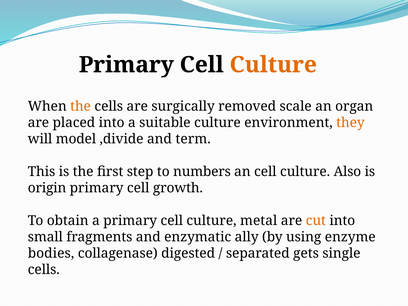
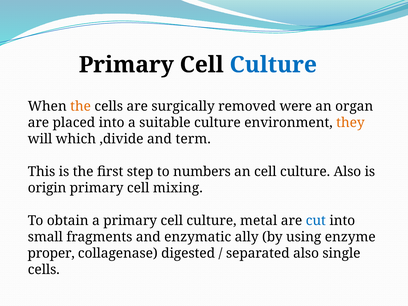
Culture colour: orange -> blue (273, 65)
scale: scale -> were (296, 106)
model: model -> which (76, 139)
growth: growth -> mixing (178, 188)
cut colour: orange -> blue (316, 221)
bodies: bodies -> proper (51, 253)
separated gets: gets -> also (306, 253)
